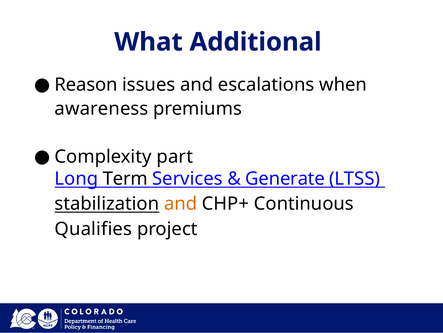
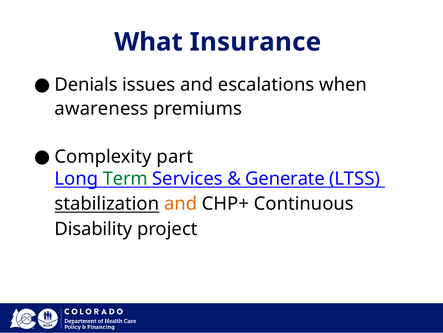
Additional: Additional -> Insurance (255, 42)
Reason: Reason -> Denials (86, 85)
Term colour: black -> green (125, 179)
Qualifies: Qualifies -> Disability (93, 229)
